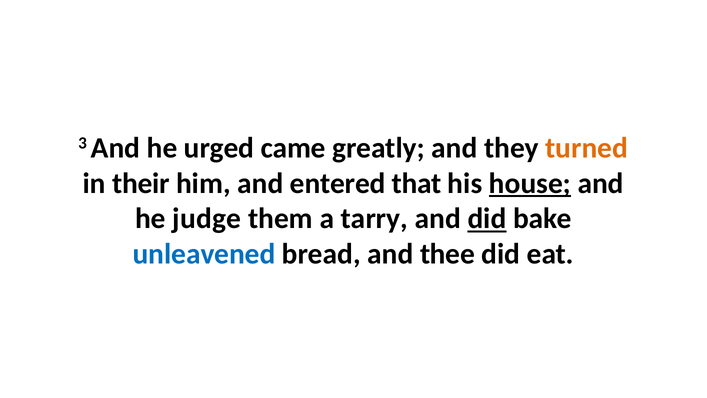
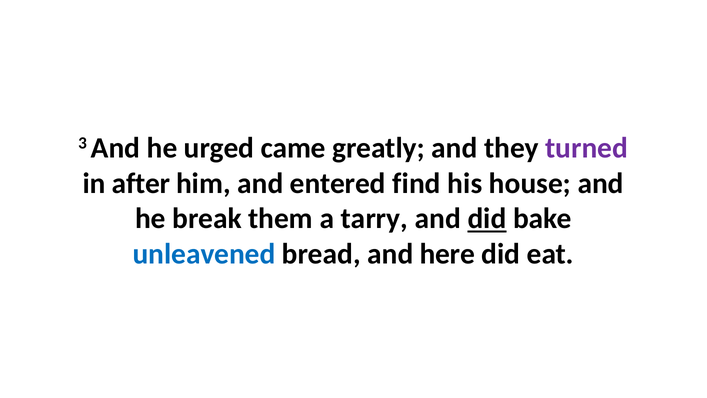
turned colour: orange -> purple (587, 148)
their: their -> after (141, 183)
that: that -> find (417, 183)
house underline: present -> none (530, 183)
judge: judge -> break (207, 219)
thee: thee -> here (447, 254)
